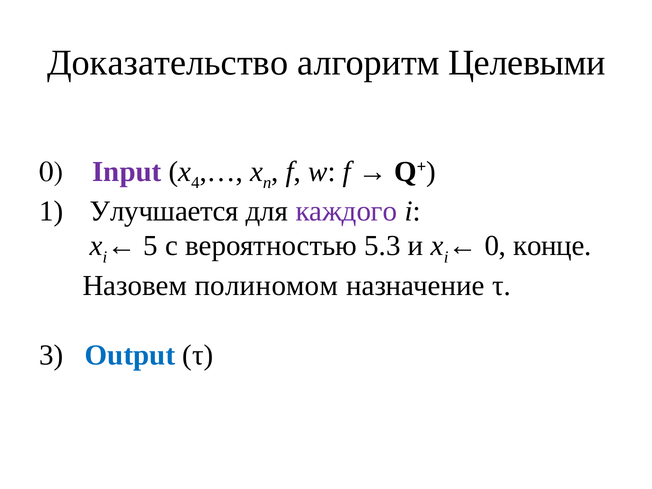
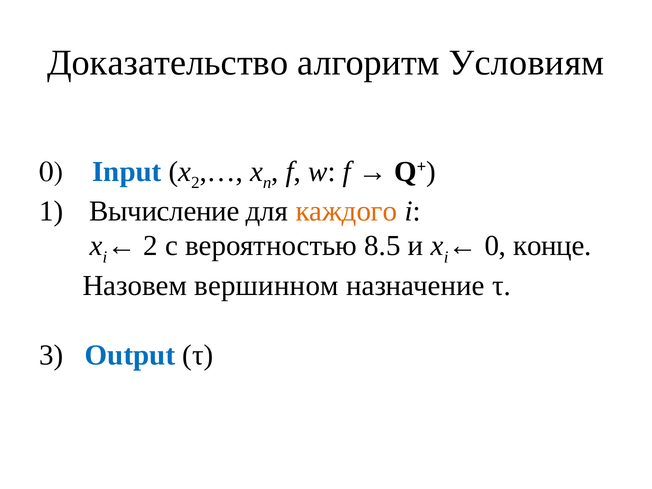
Целевыми: Целевыми -> Условиям (527, 63)
Input colour: purple -> blue (127, 172)
4: 4 -> 2 (195, 183)
Улучшается: Улучшается -> Вычисление (164, 211)
каждого colour: purple -> orange (346, 211)
5: 5 -> 2 (151, 246)
5.3: 5.3 -> 8.5 (382, 246)
полиномом: полиномом -> вершинном (266, 286)
